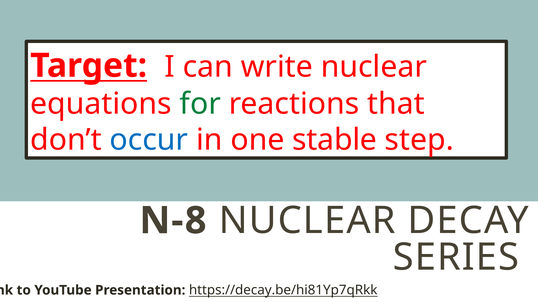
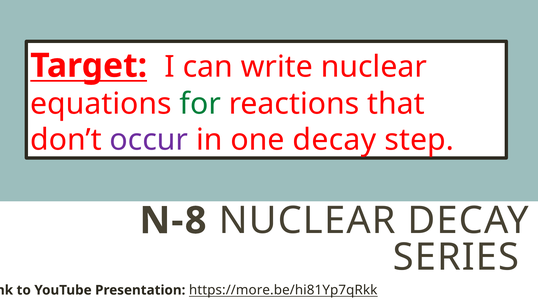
occur colour: blue -> purple (149, 140)
one stable: stable -> decay (334, 140)
https://decay.be/hi81Yp7qRkk: https://decay.be/hi81Yp7qRkk -> https://more.be/hi81Yp7qRkk (283, 291)
